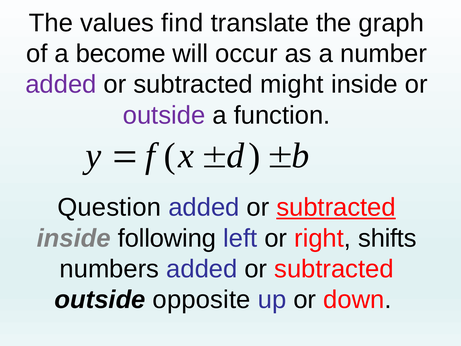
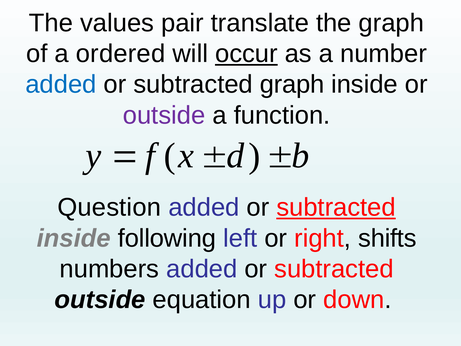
find: find -> pair (182, 23)
become: become -> ordered (121, 54)
occur underline: none -> present (246, 54)
added colour: purple -> blue (61, 84)
subtracted might: might -> graph (292, 84)
opposite: opposite -> equation (202, 299)
